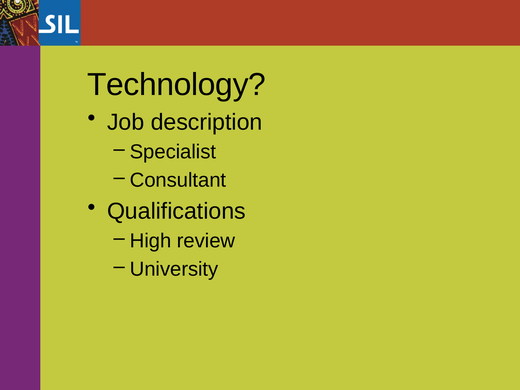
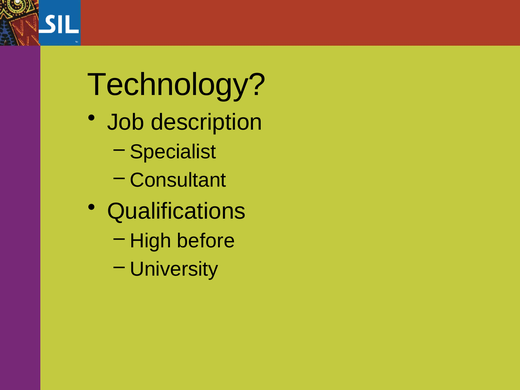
review: review -> before (206, 241)
